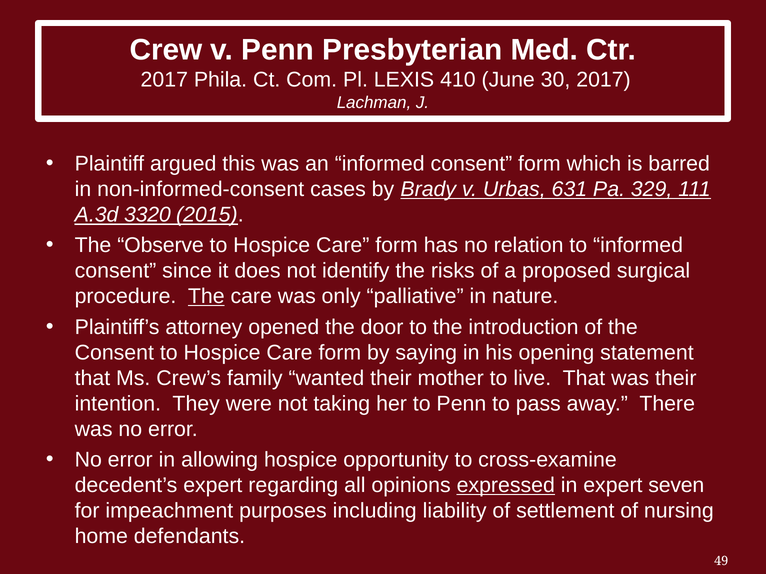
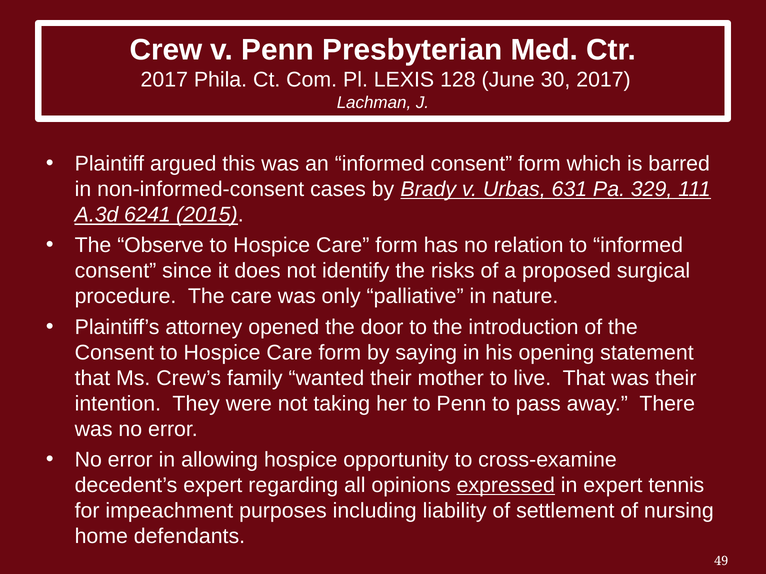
410: 410 -> 128 (458, 80)
3320: 3320 -> 6241 (147, 215)
The underline: present -> none (206, 297)
seven: seven -> tennis (676, 486)
